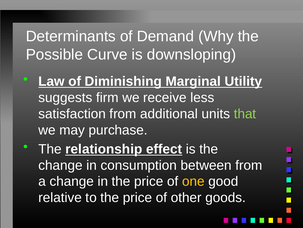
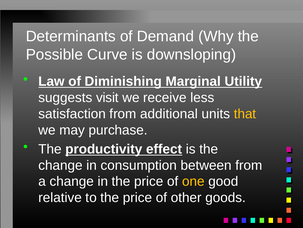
firm: firm -> visit (107, 97)
that colour: light green -> yellow (245, 114)
relationship: relationship -> productivity (104, 149)
